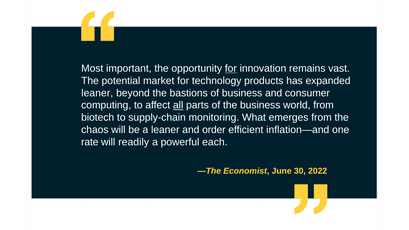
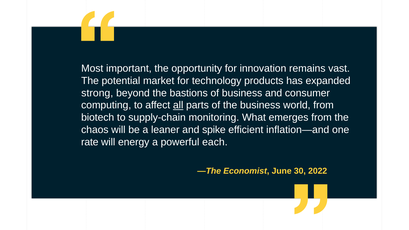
for underline: present -> none (231, 68)
leaner: leaner -> strong (97, 93)
order: order -> spike (214, 130)
readily: readily -> energy (134, 142)
